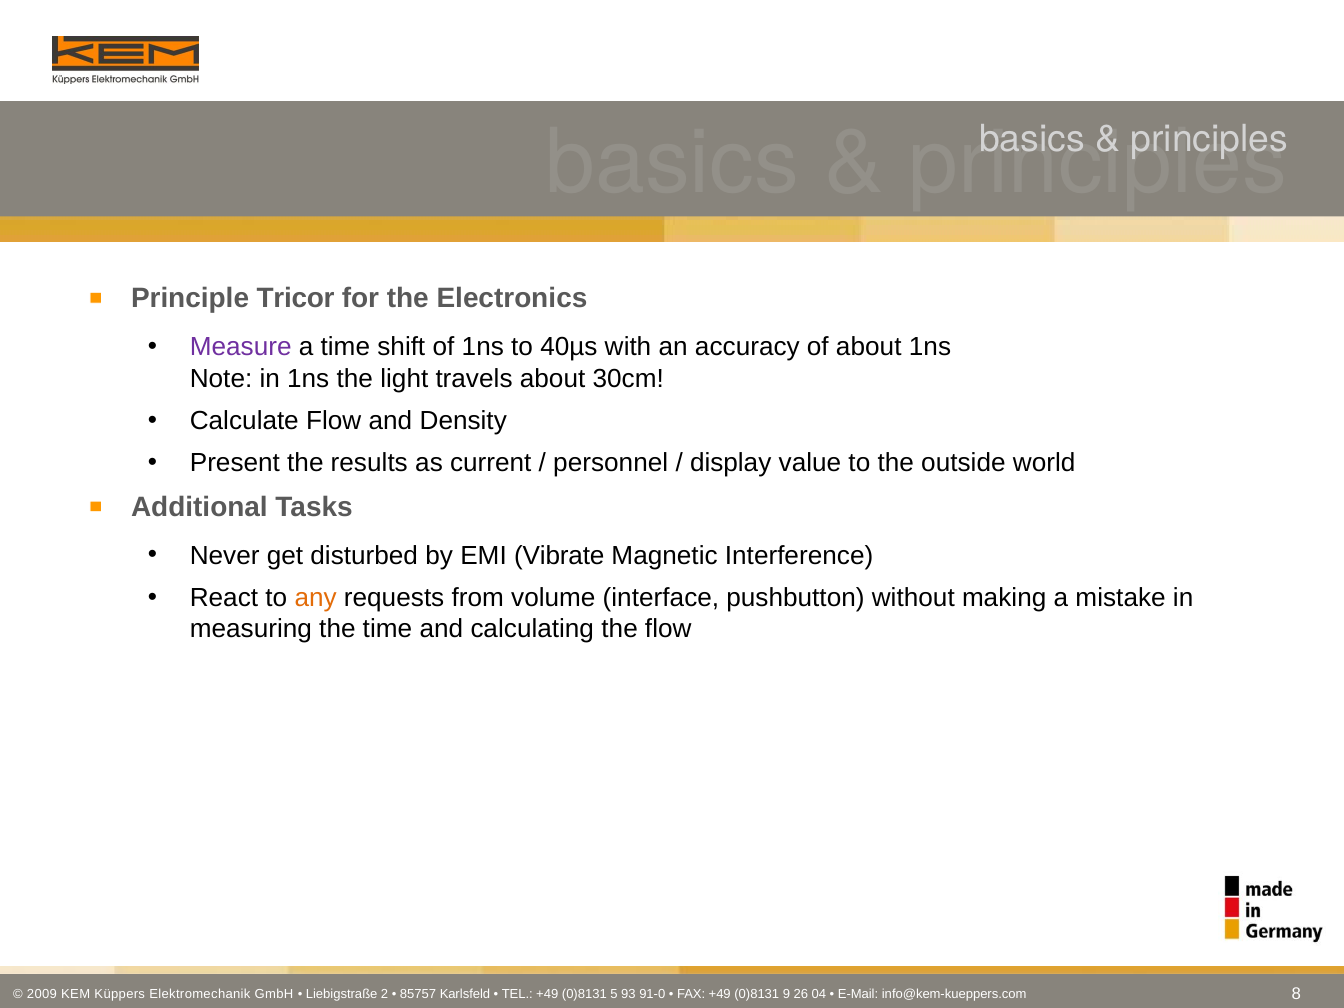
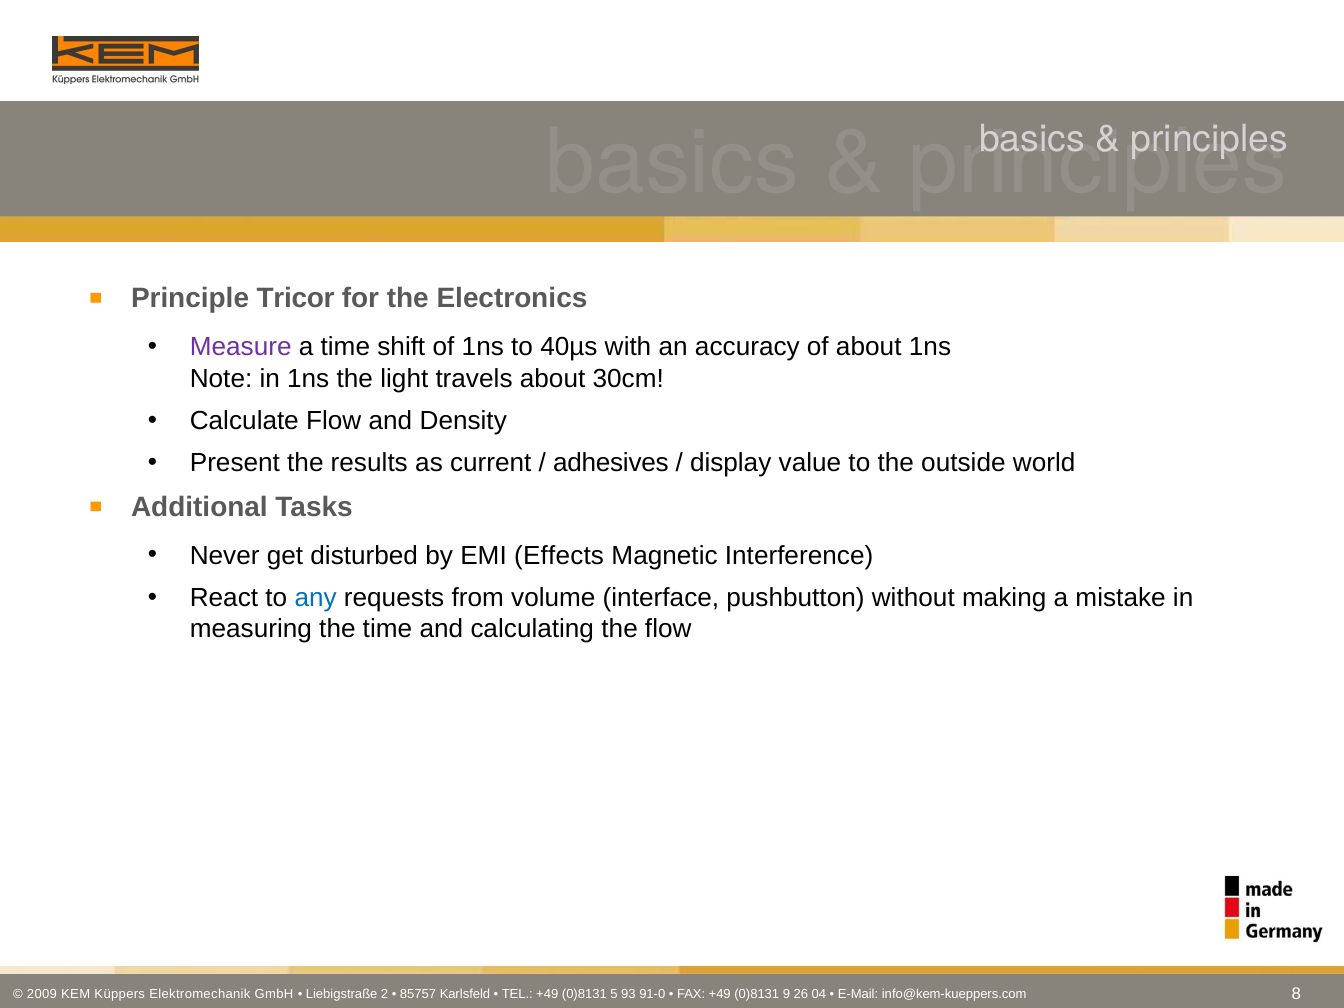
personnel: personnel -> adhesives (611, 463)
Vibrate: Vibrate -> Effects (559, 556)
any colour: orange -> blue (316, 598)
